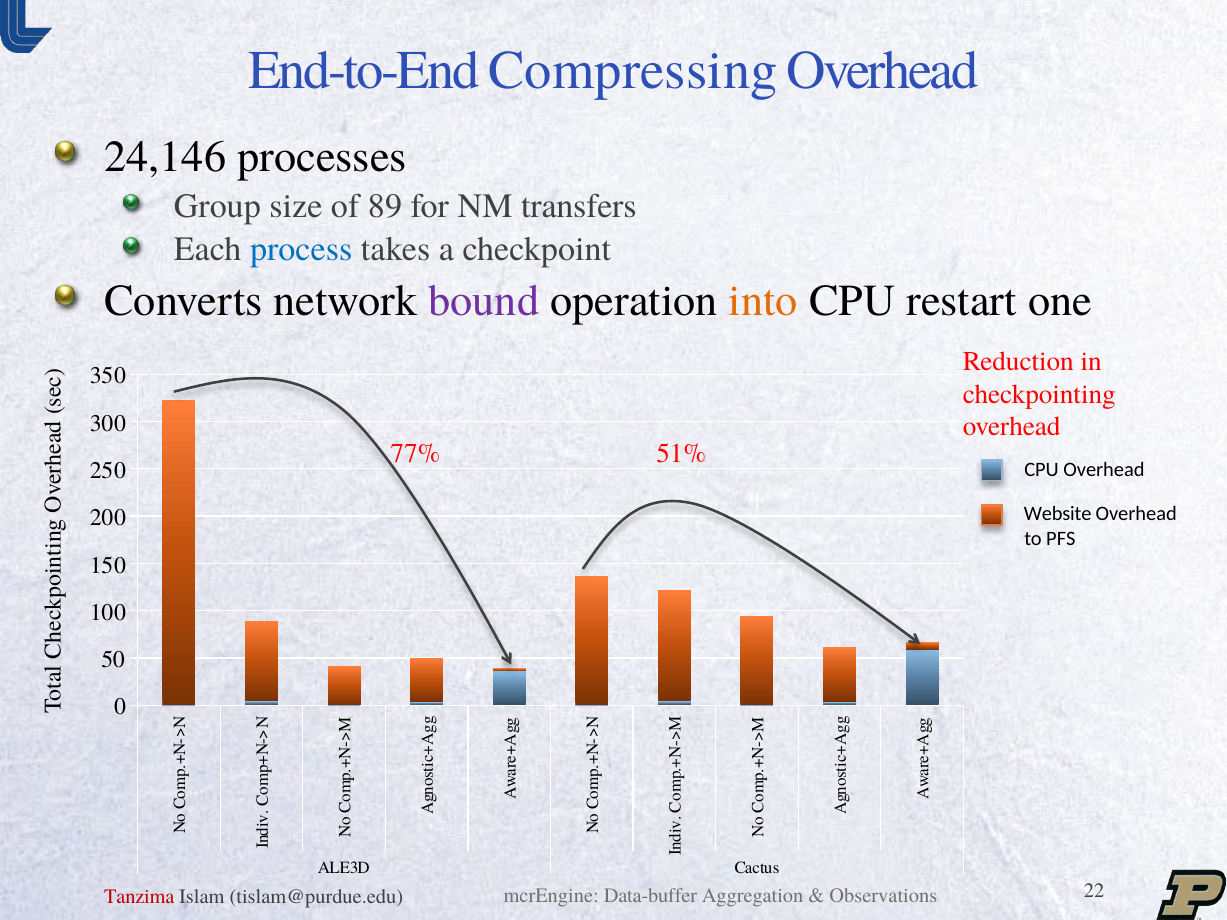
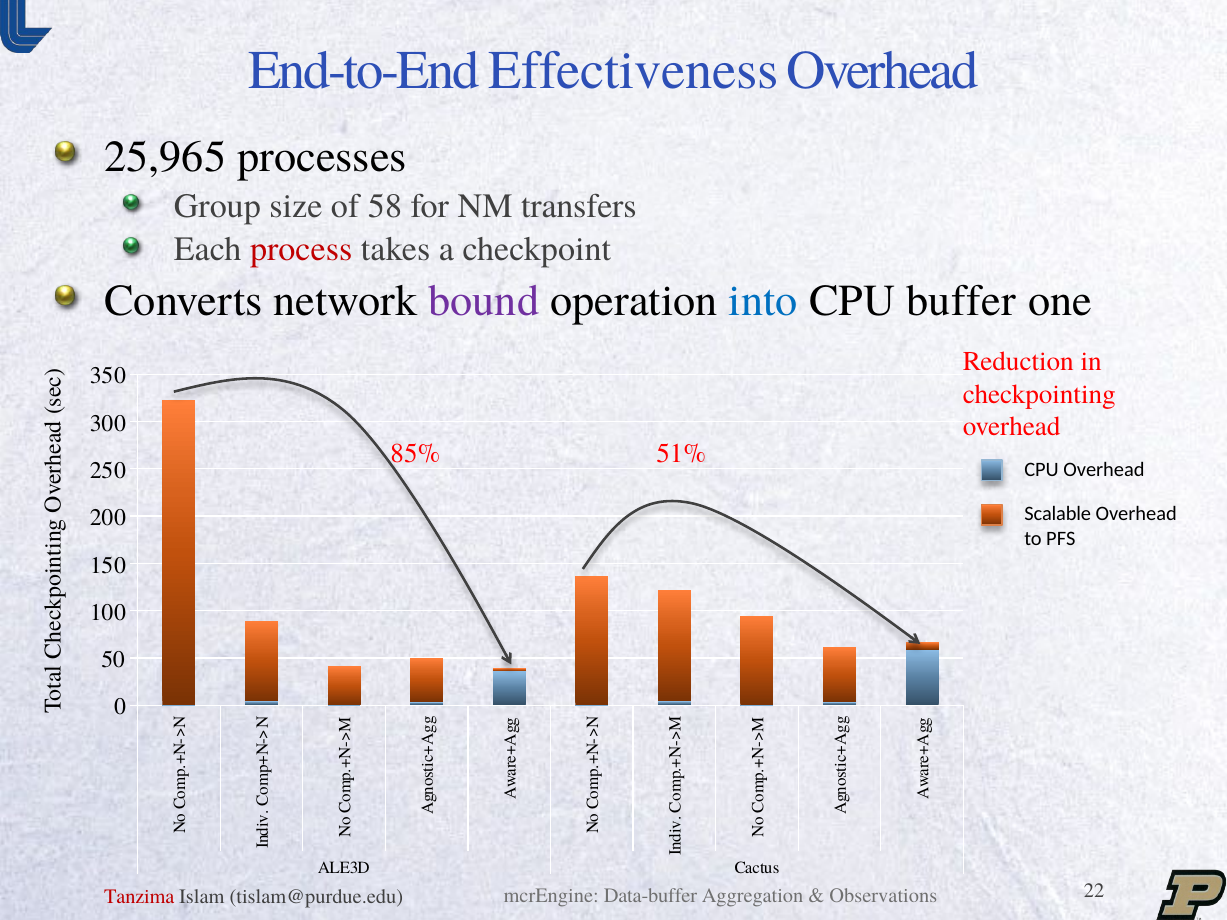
Compressing: Compressing -> Effectiveness (633, 70)
24,146: 24,146 -> 25,965 (165, 157)
89: 89 -> 58 (385, 206)
process colour: blue -> red (301, 250)
into colour: orange -> blue (763, 301)
restart: restart -> buffer (961, 301)
77%: 77% -> 85% (415, 454)
Website: Website -> Scalable (1058, 514)
